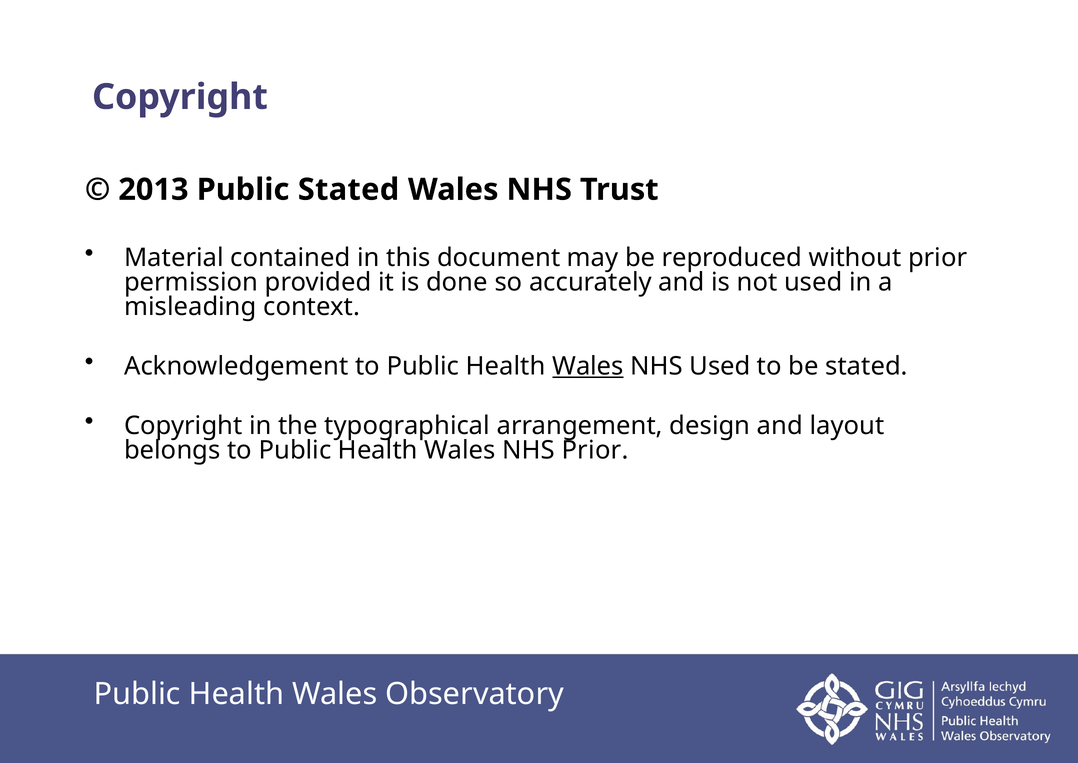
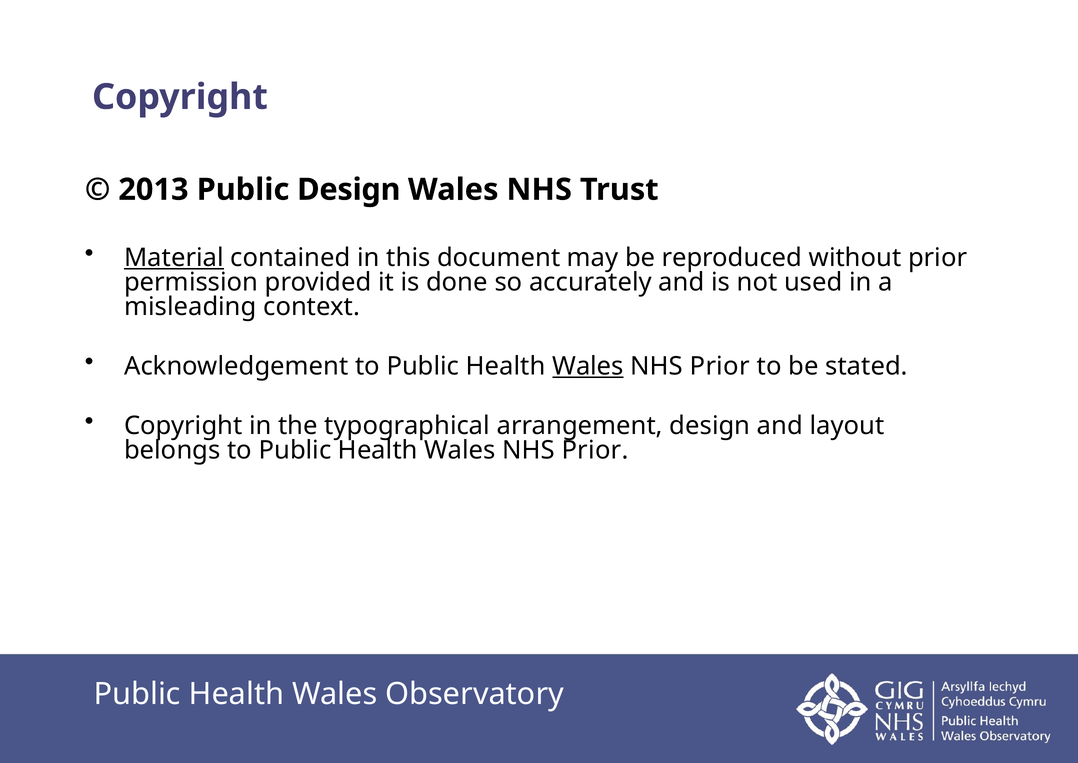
Public Stated: Stated -> Design (349, 190)
Material underline: none -> present (174, 258)
Used: Used -> Prior (720, 366)
